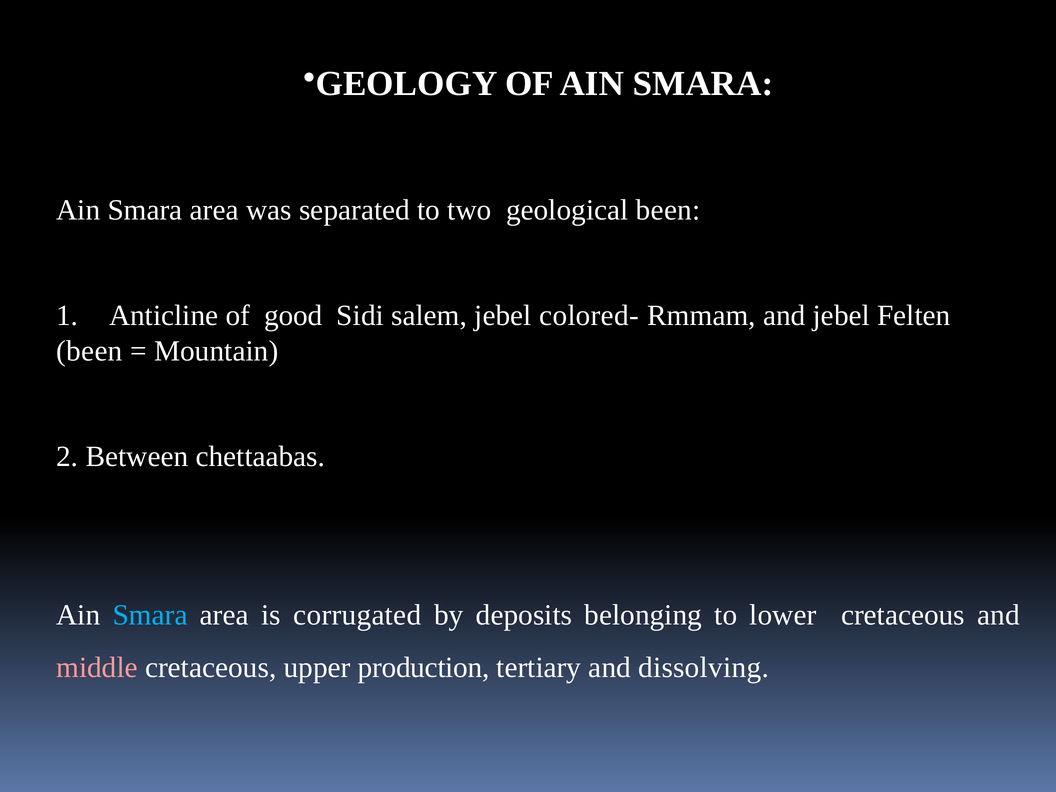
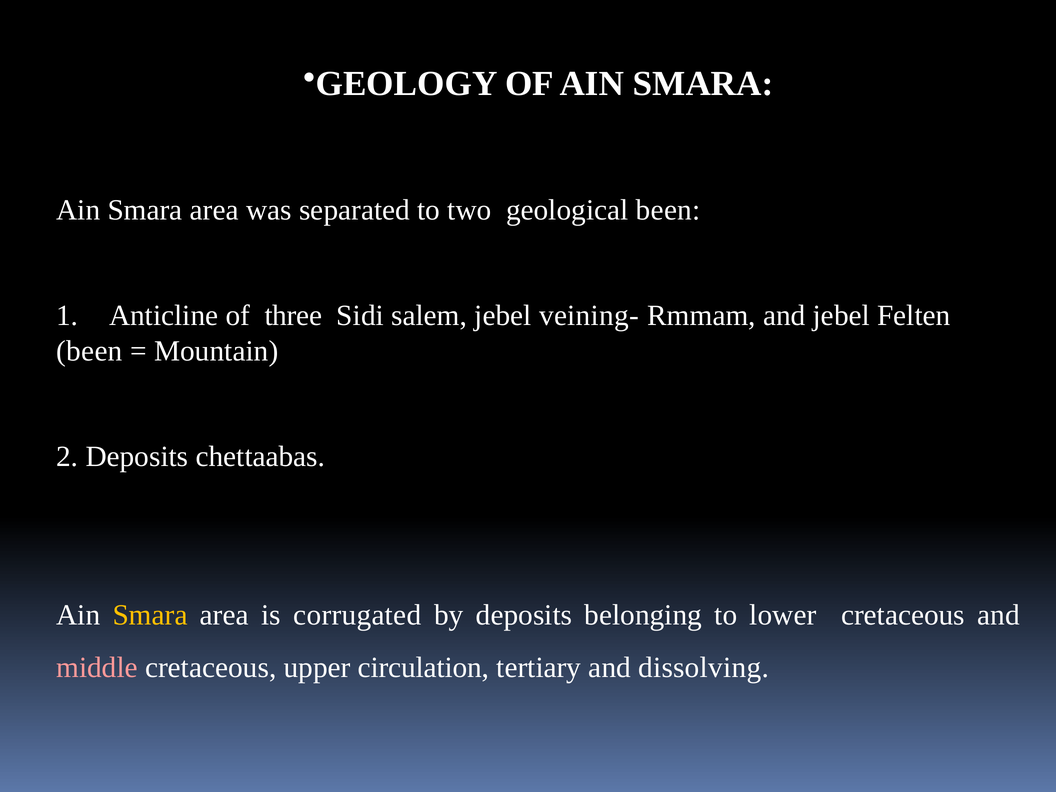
good: good -> three (293, 316)
colored-: colored- -> veining- (589, 316)
2 Between: Between -> Deposits (137, 456)
Smara colour: light blue -> yellow (150, 615)
production: production -> circulation (424, 668)
